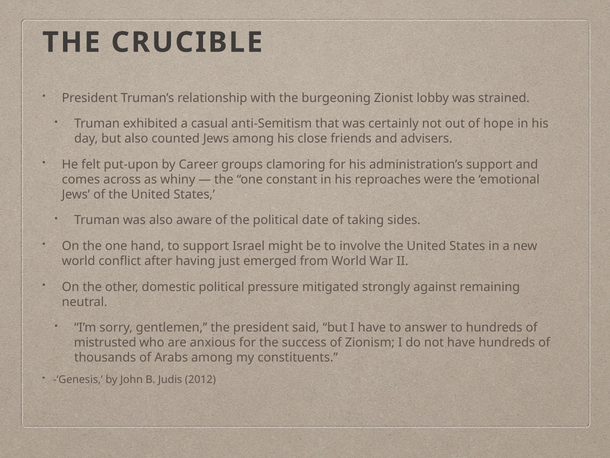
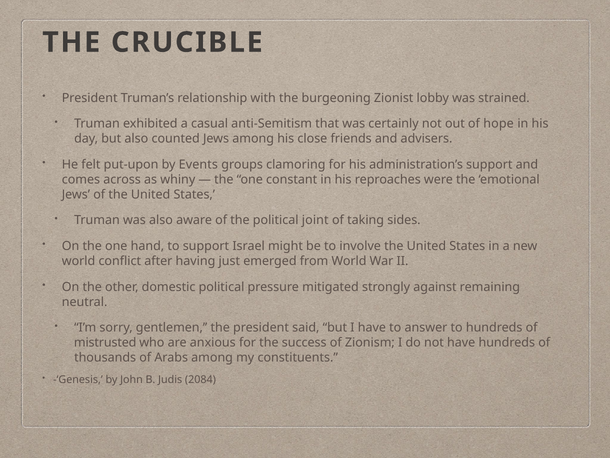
Career: Career -> Events (198, 164)
date: date -> joint (315, 220)
2012: 2012 -> 2084 (200, 379)
